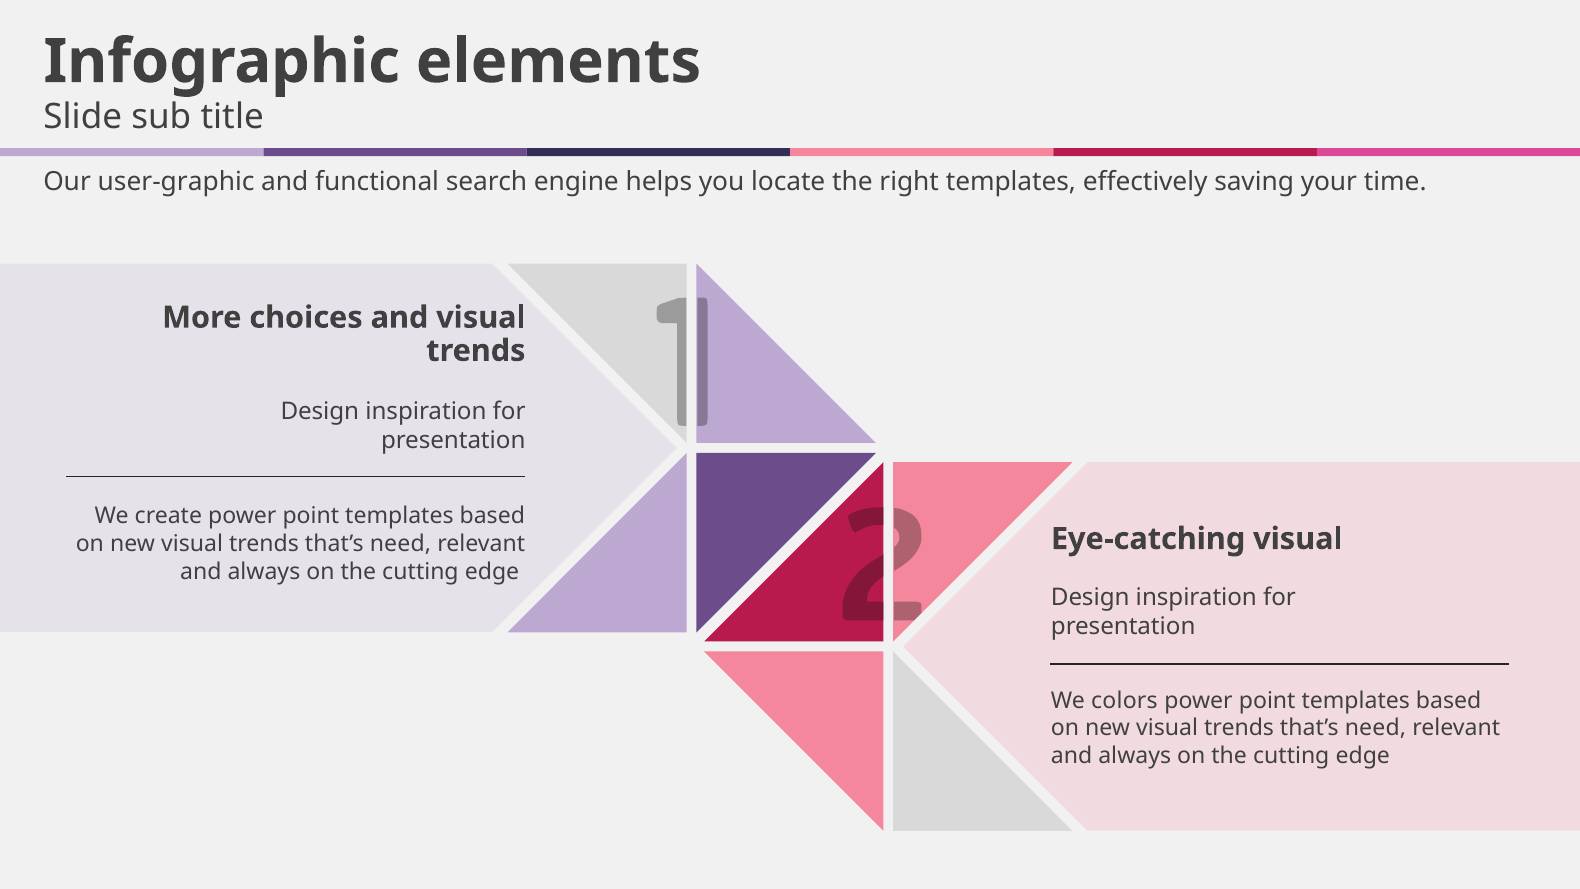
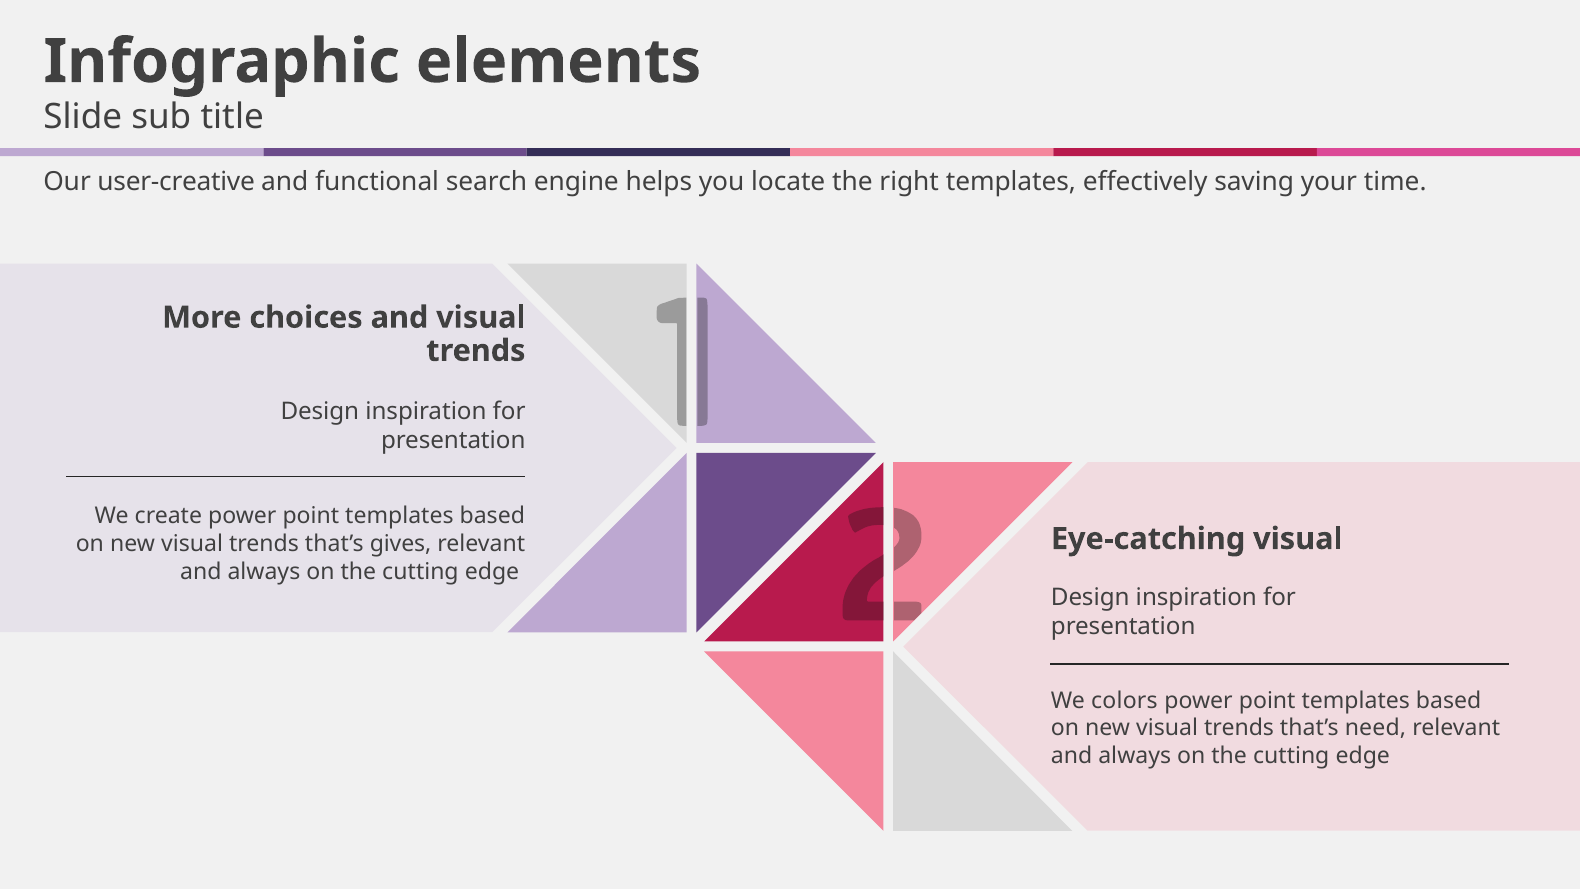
user-graphic: user-graphic -> user-creative (176, 182)
need: need -> gives (401, 544)
